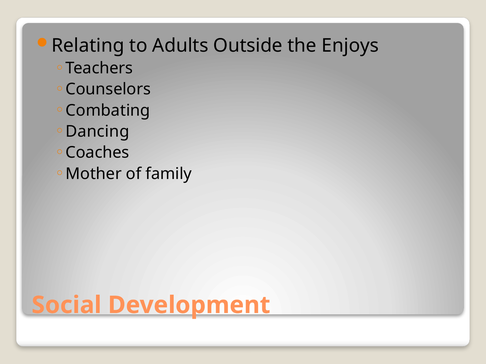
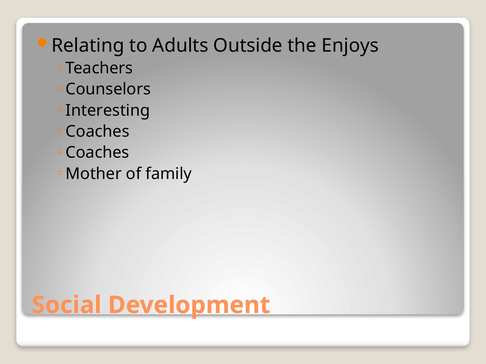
Combating: Combating -> Interesting (108, 111)
Dancing: Dancing -> Coaches (98, 132)
